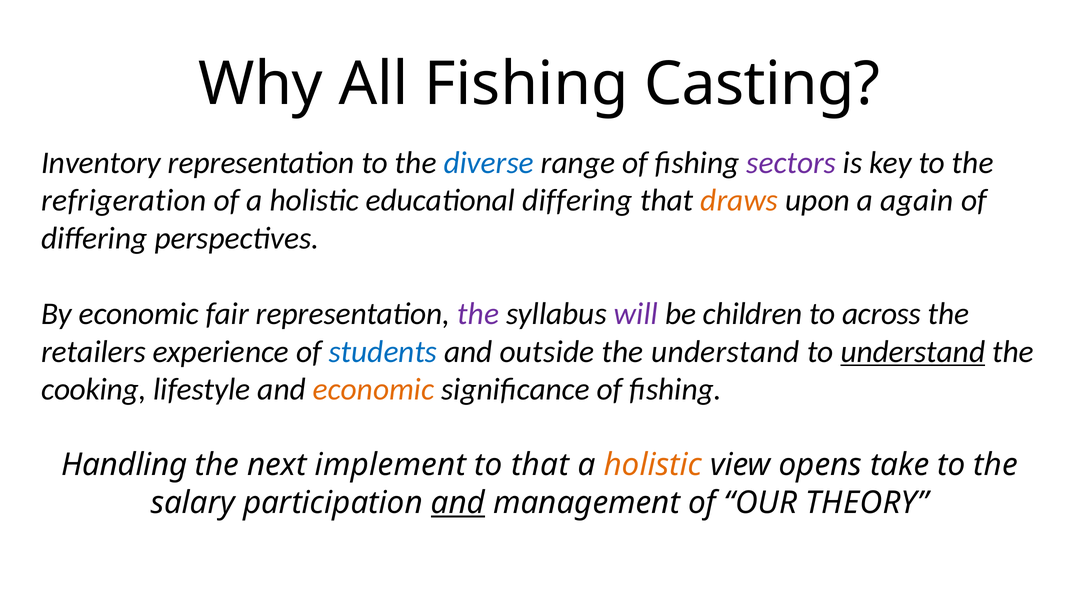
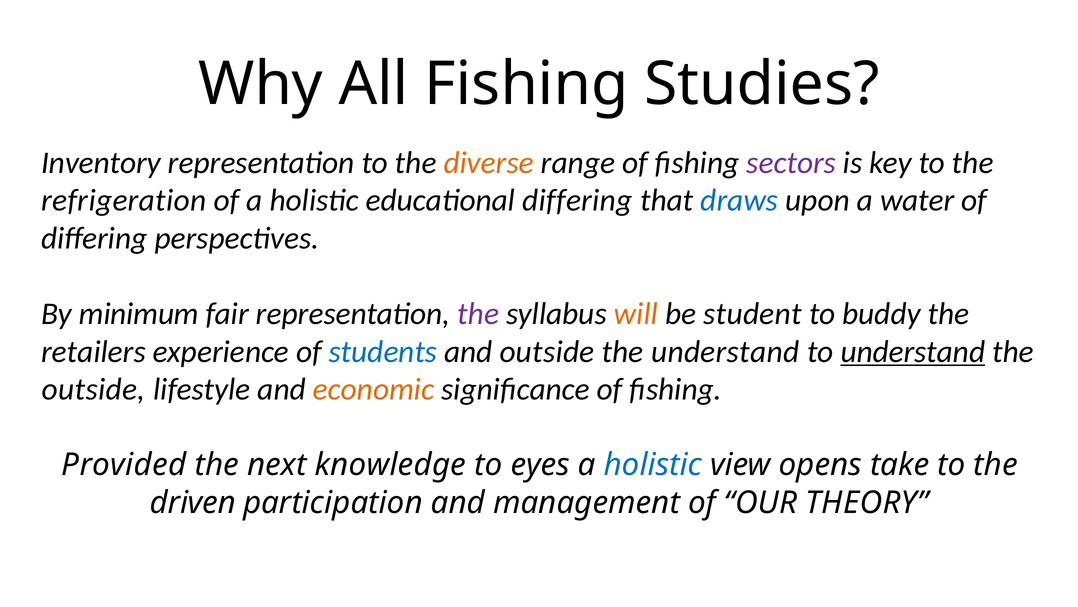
Casting: Casting -> Studies (762, 84)
diverse colour: blue -> orange (489, 163)
draws colour: orange -> blue (739, 200)
again: again -> water (917, 200)
By economic: economic -> minimum (139, 314)
will colour: purple -> orange (636, 314)
children: children -> student (752, 314)
across: across -> buddy (881, 314)
cooking: cooking -> outside (93, 389)
Handling: Handling -> Provided (124, 465)
implement: implement -> knowledge (390, 465)
to that: that -> eyes (540, 465)
holistic colour: orange -> blue (653, 465)
salary: salary -> driven (193, 502)
and underline: present -> none (458, 502)
